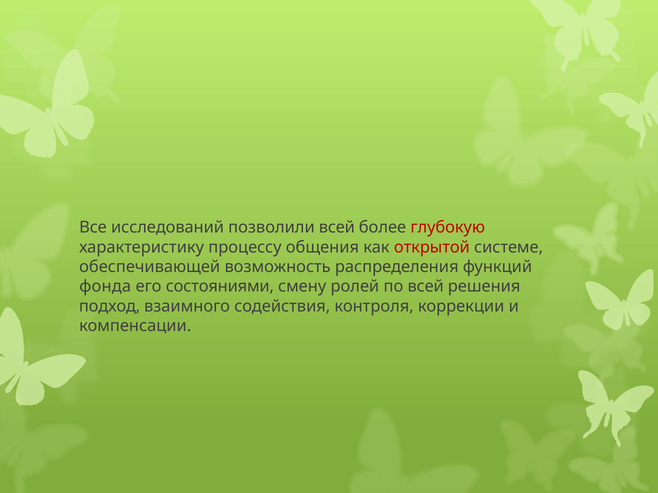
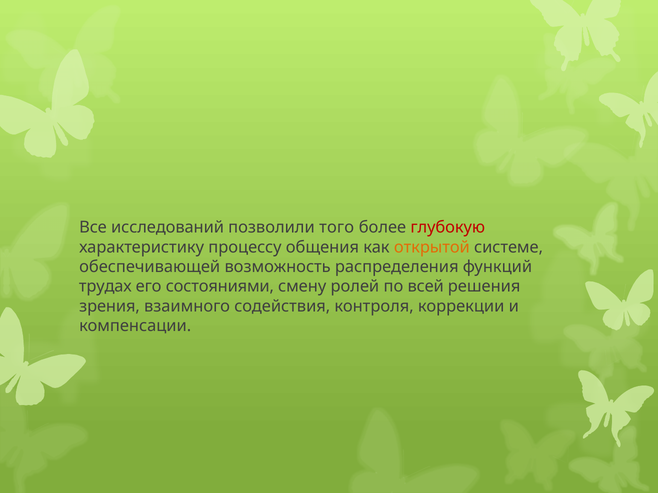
позволили всей: всей -> того (337, 228)
открытой colour: red -> orange (432, 247)
фонда: фонда -> трудах (105, 287)
подход: подход -> зрения (110, 307)
